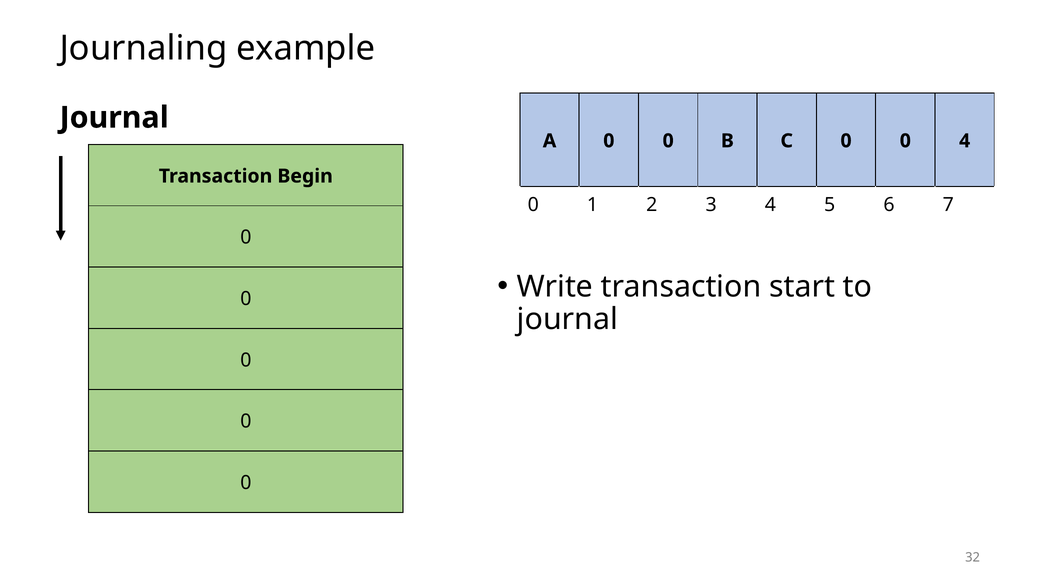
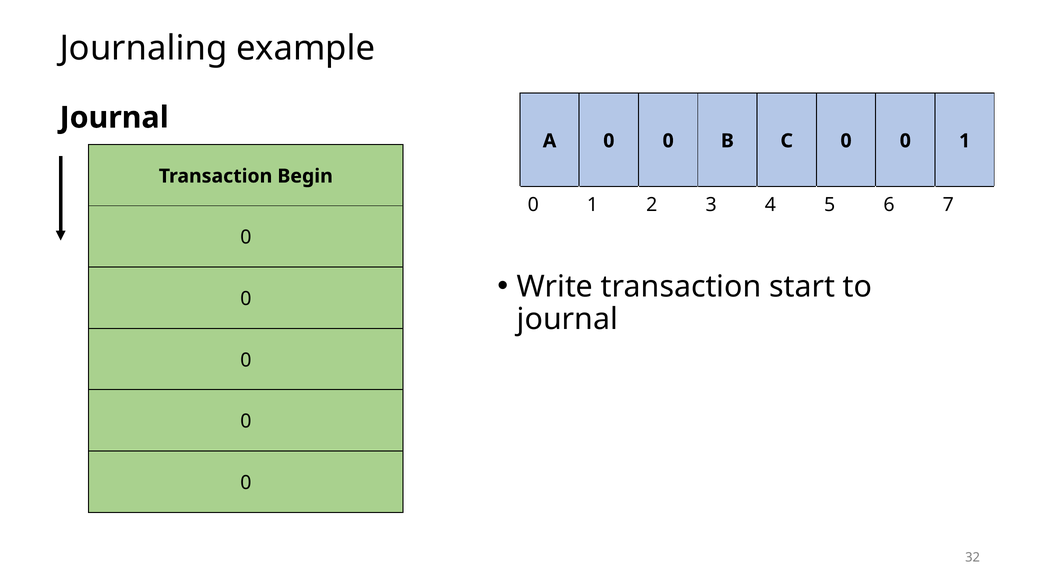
0 0 4: 4 -> 1 (965, 141)
